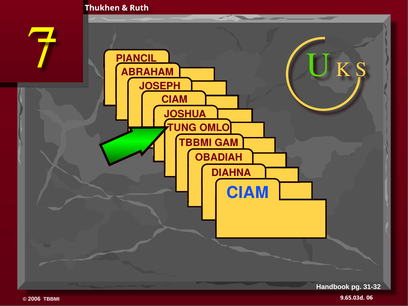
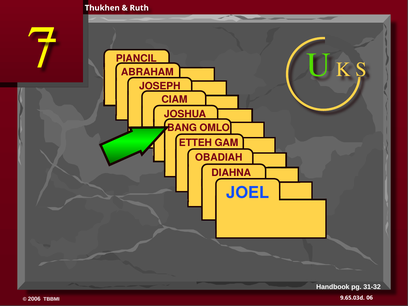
TUNG: TUNG -> BANG (182, 128)
TBBMI: TBBMI -> ETTEH (195, 143)
CIAM: CIAM -> JOEL (248, 193)
